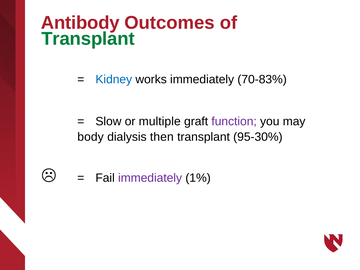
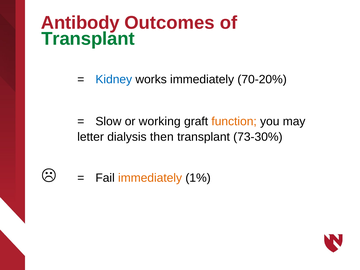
70-83%: 70-83% -> 70-20% (262, 79)
multiple: multiple -> working (160, 121)
function colour: purple -> orange (234, 121)
body: body -> letter (91, 137)
95-30%: 95-30% -> 73-30% (258, 137)
immediately colour: purple -> orange (150, 178)
